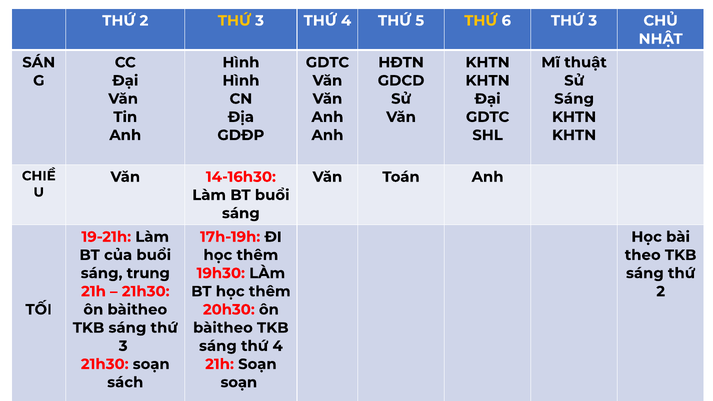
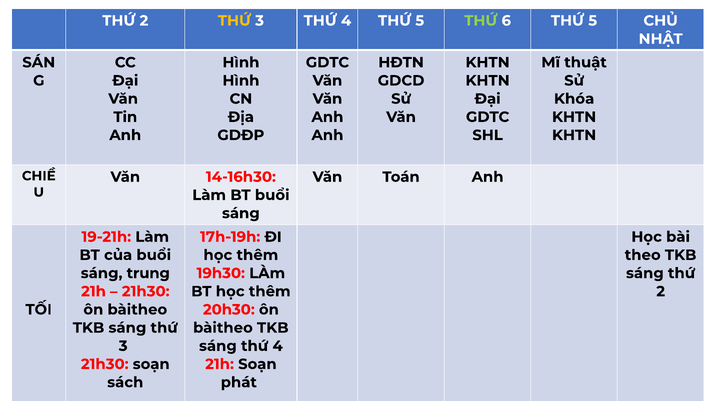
THỨ colour: yellow -> light green (481, 21)
6 THỨ 3: 3 -> 5 (593, 21)
Sáng: Sáng -> Khóa (574, 99)
soạn: soạn -> phát (239, 382)
